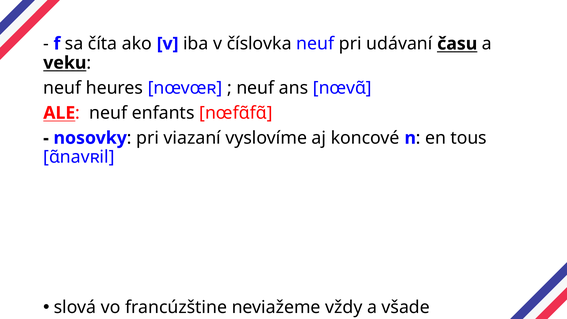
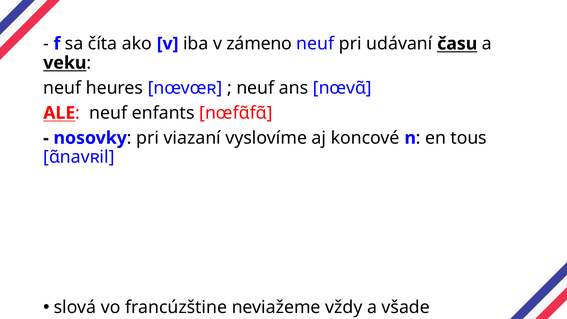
číslovka: číslovka -> zámeno (259, 44)
